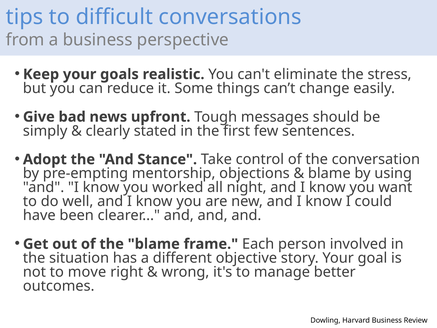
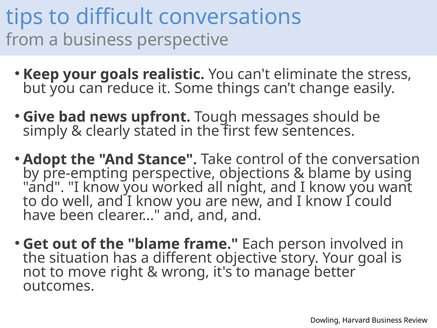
pre-empting mentorship: mentorship -> perspective (174, 173)
